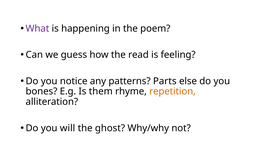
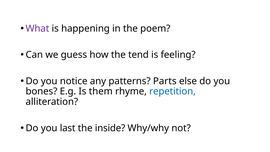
read: read -> tend (138, 55)
repetition colour: orange -> blue (172, 91)
will: will -> last (68, 128)
ghost: ghost -> inside (110, 128)
